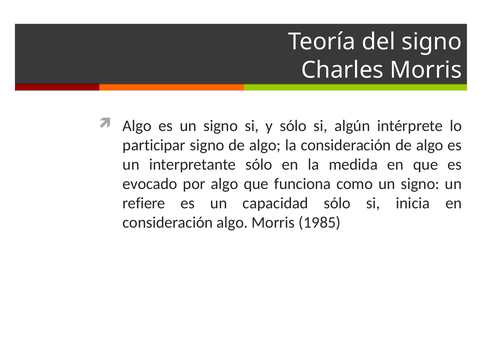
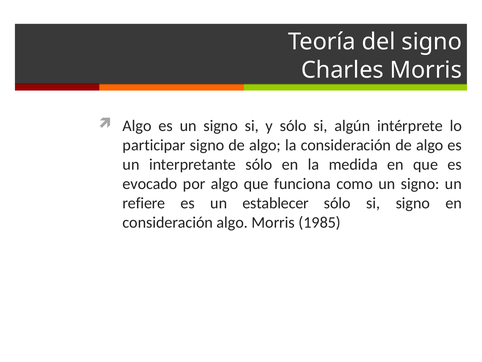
capacidad: capacidad -> establecer (276, 203)
si inicia: inicia -> signo (413, 203)
